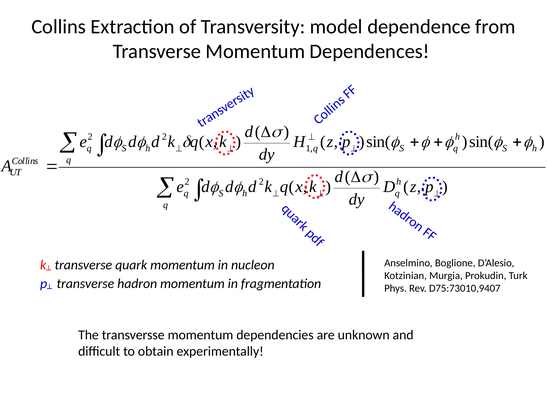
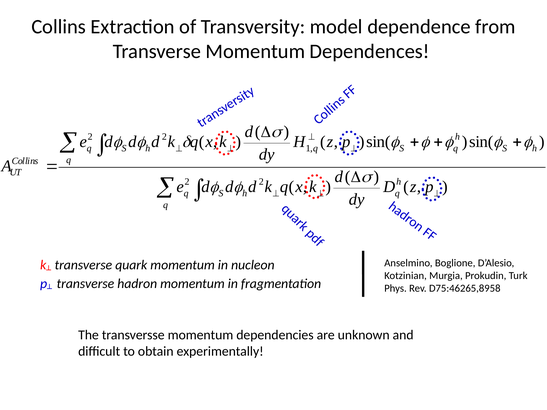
D75:73010,9407: D75:73010,9407 -> D75:46265,8958 (465, 289)
